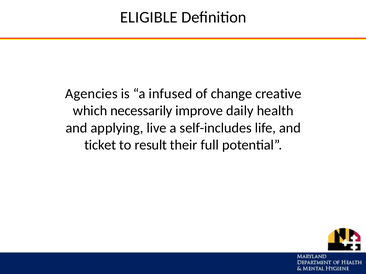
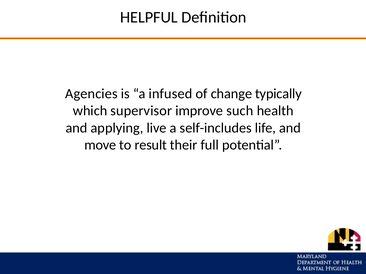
ELIGIBLE: ELIGIBLE -> HELPFUL (149, 17)
creative: creative -> typically (278, 94)
necessarily: necessarily -> supervisor (141, 111)
daily: daily -> such (240, 111)
ticket: ticket -> move (100, 145)
